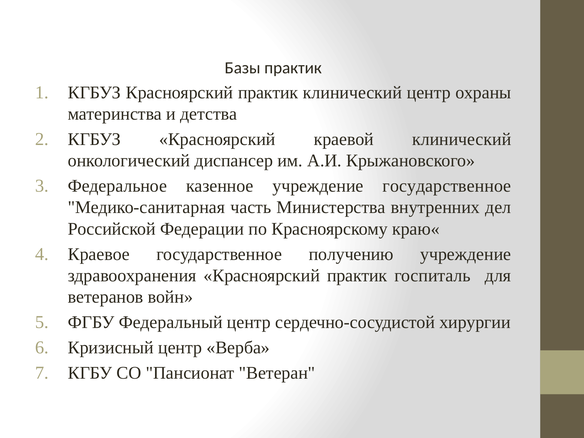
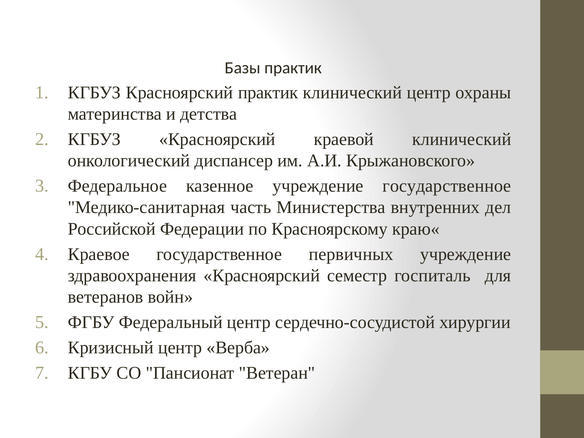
получению: получению -> первичных (351, 254)
здравоохранения Красноярский практик: практик -> семестр (357, 276)
